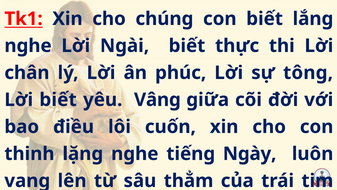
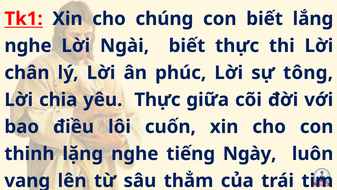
Lời biết: biết -> chia (58, 100)
Vâng: Vâng -> Thực (157, 100)
